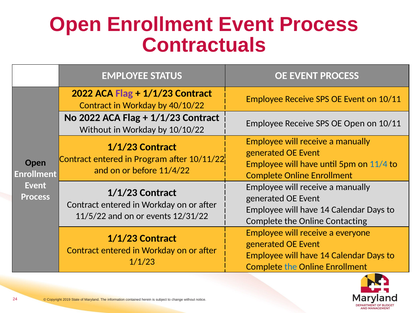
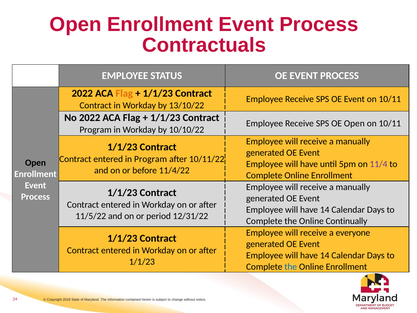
Flag colour: purple -> orange (124, 93)
40/10/22: 40/10/22 -> 13/10/22 (187, 105)
Without: Without -> Program (96, 130)
11/4 colour: blue -> purple (379, 164)
events: events -> period (159, 216)
Contacting: Contacting -> Continually (347, 221)
